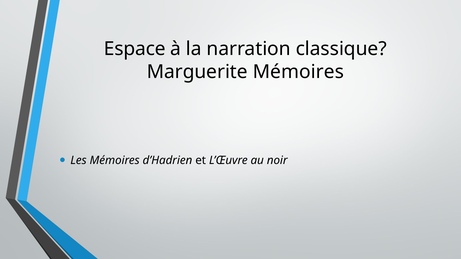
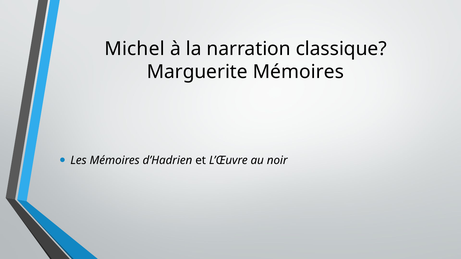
Espace: Espace -> Michel (135, 49)
